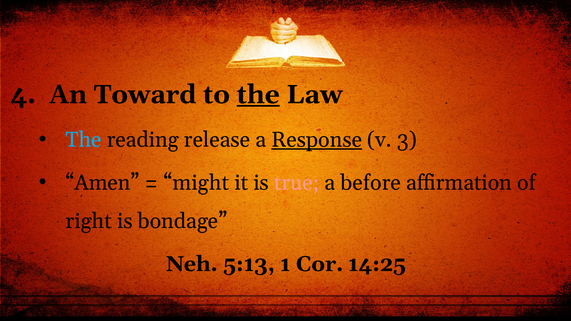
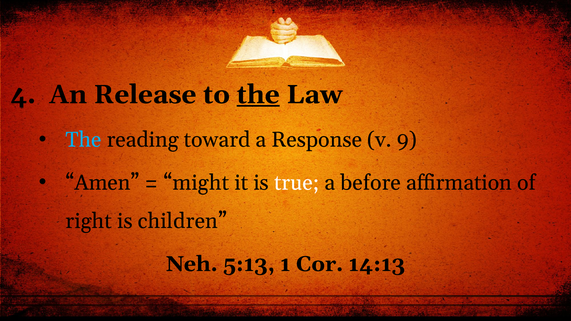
Toward: Toward -> Release (145, 95)
release: release -> toward (217, 140)
Response underline: present -> none (317, 140)
3: 3 -> 9 (407, 140)
true colour: pink -> white (297, 183)
bondage: bondage -> children (182, 221)
14:25: 14:25 -> 14:13 (377, 264)
